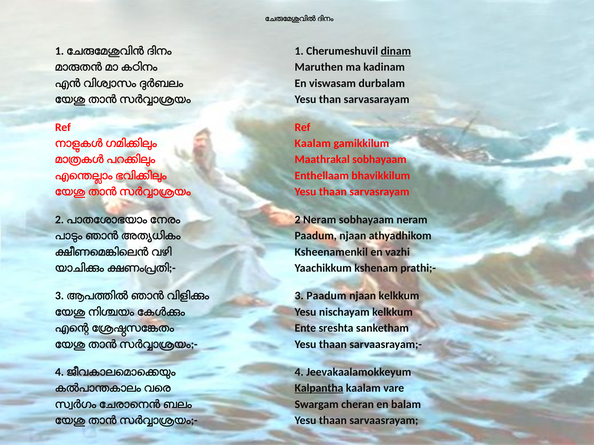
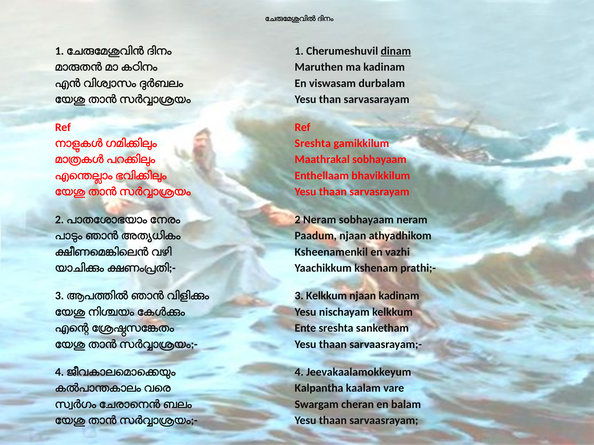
Kaalam: Kaalam -> Sreshta (313, 144)
3 Paadum: Paadum -> Kelkkum (326, 296)
njaan kelkkum: kelkkum -> kadinam (399, 296)
Kalpantha underline: present -> none (319, 389)
